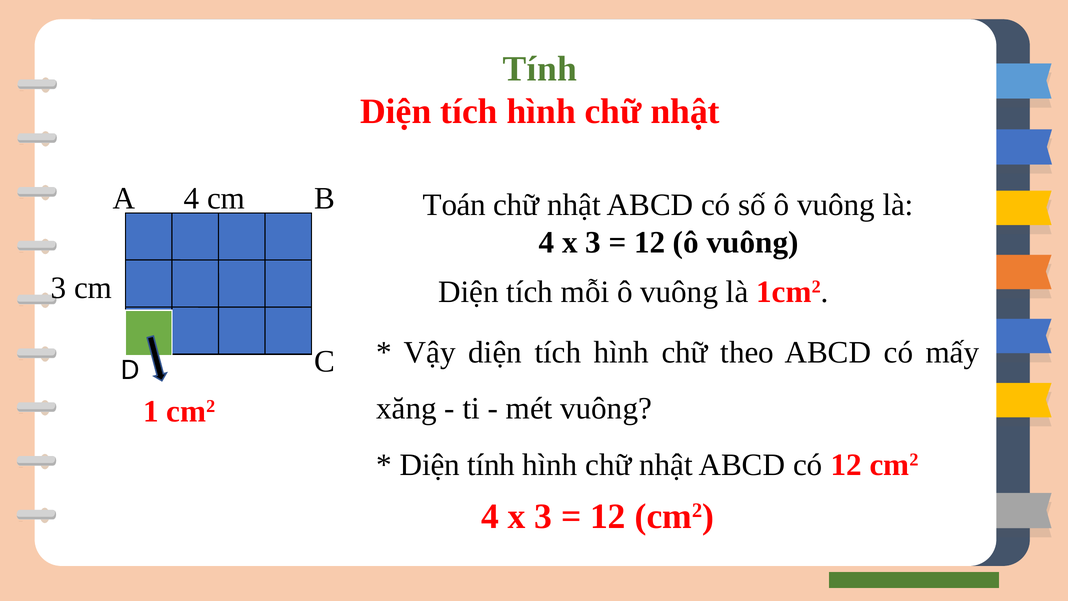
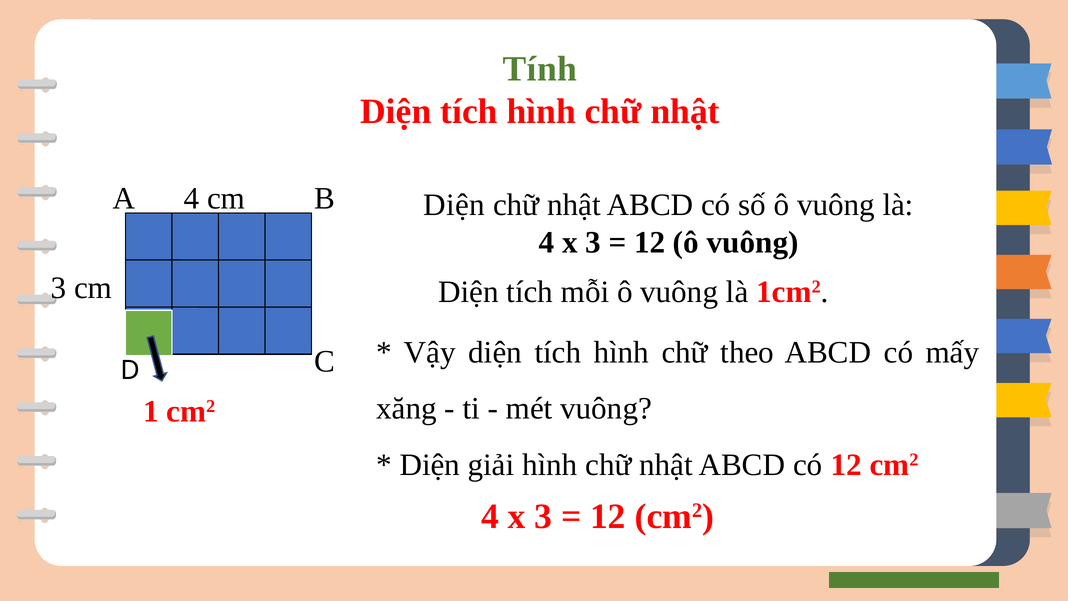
A Toán: Toán -> Diện (454, 205)
Diện tính: tính -> giải (491, 465)
